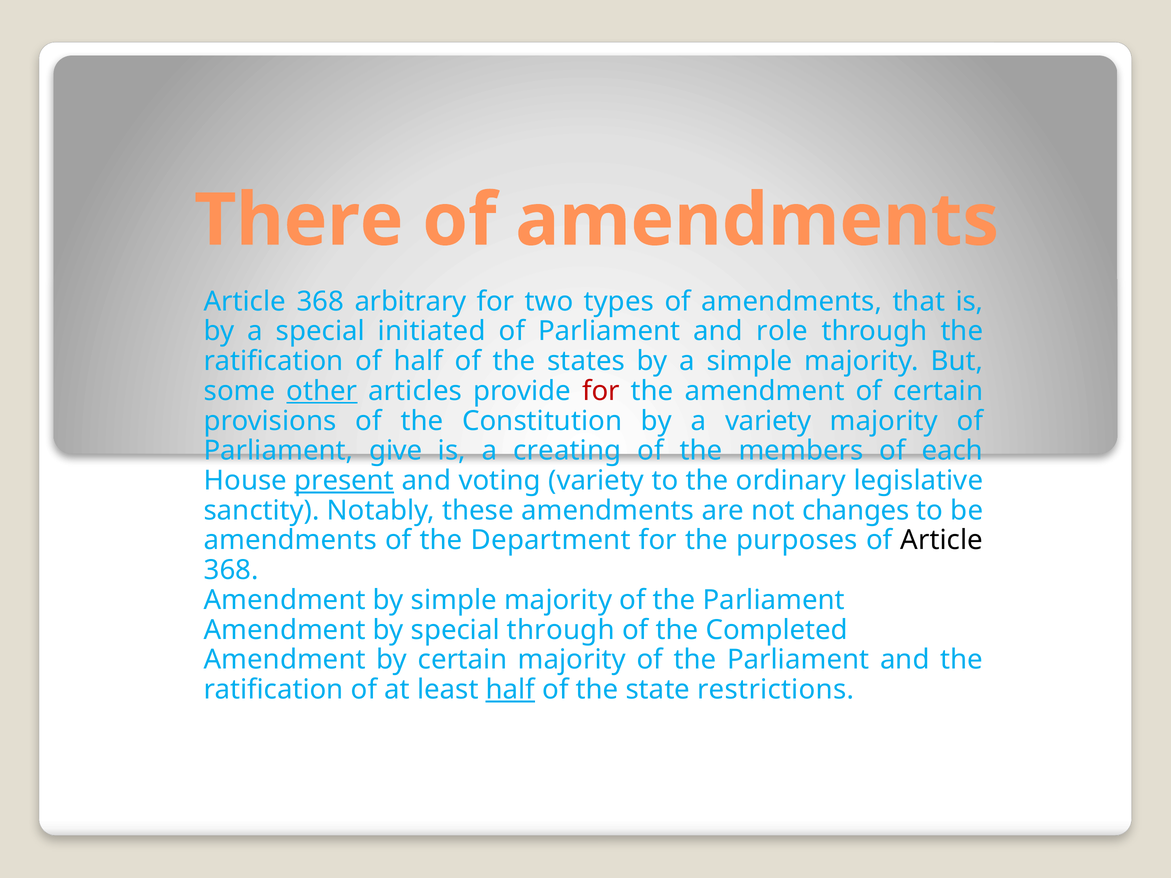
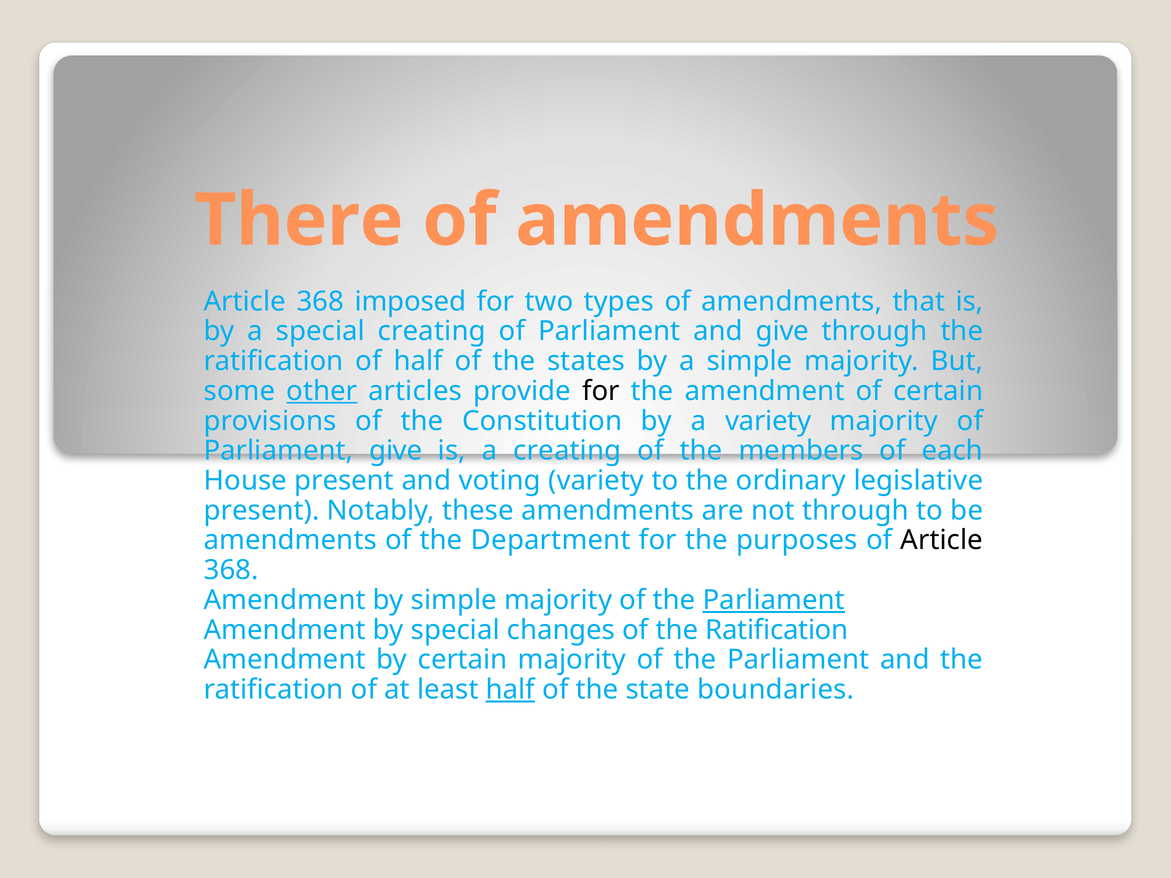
arbitrary: arbitrary -> imposed (410, 302)
special initiated: initiated -> creating (432, 331)
and role: role -> give (782, 331)
for colour: red -> black (601, 391)
present underline: present -> none (344, 481)
sanctity: sanctity -> present (262, 511)
not changes: changes -> through (856, 511)
Parliament underline: none -> present (774, 600)
special through: through -> changes (561, 630)
of the Completed: Completed -> Ratification (777, 630)
restrictions: restrictions -> boundaries (776, 690)
